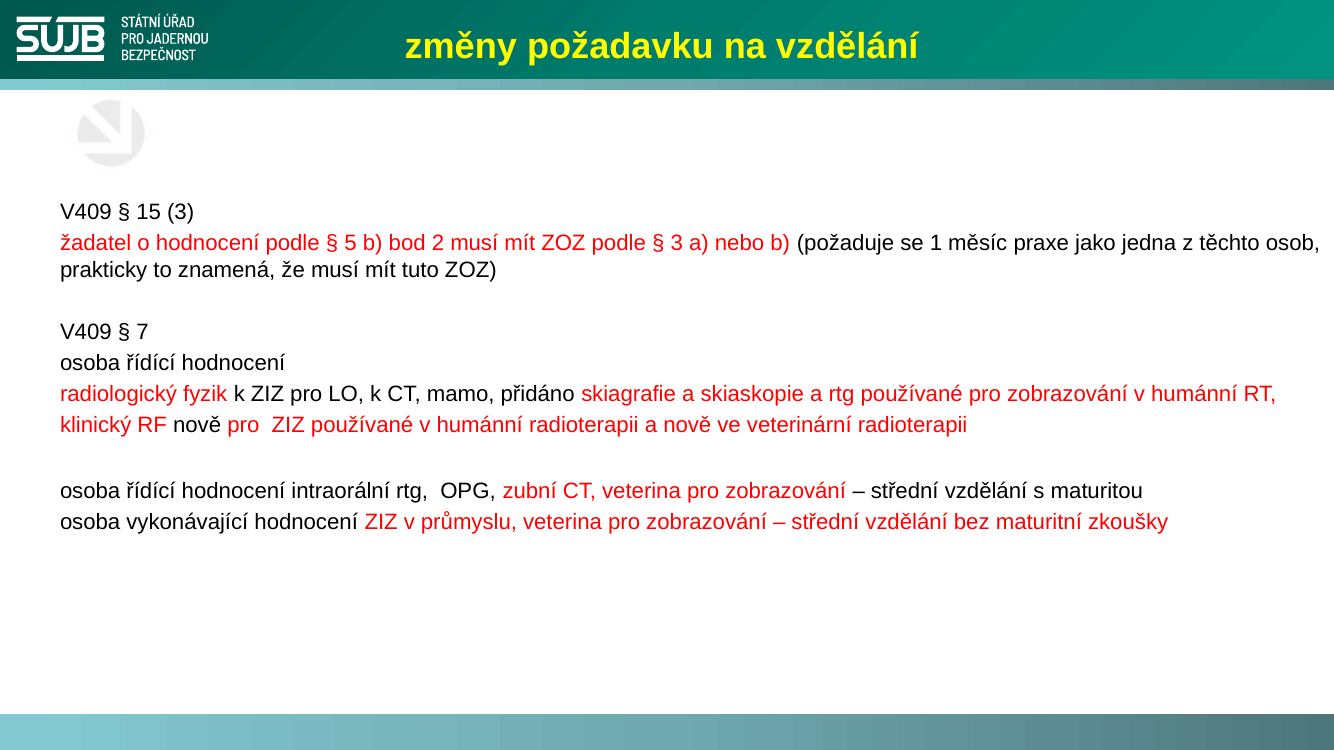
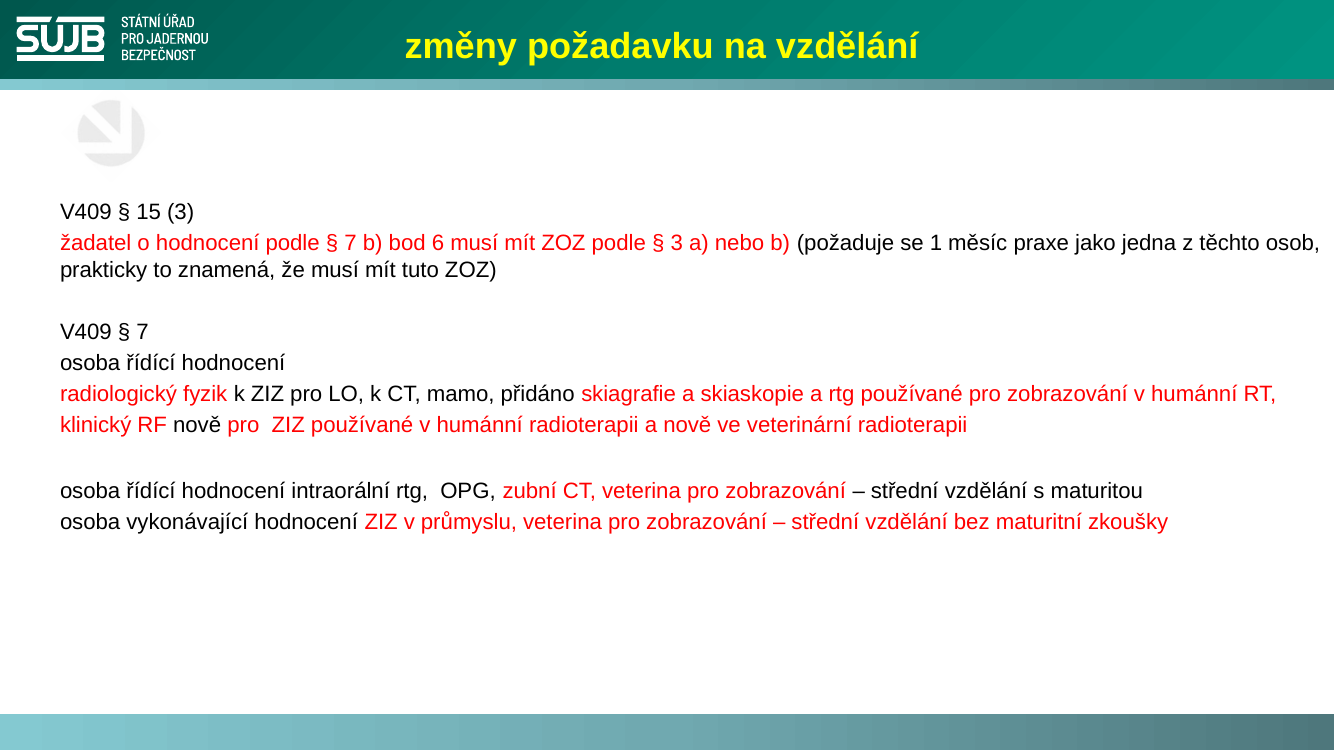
5: 5 -> 7 (351, 244)
2: 2 -> 6 (438, 244)
